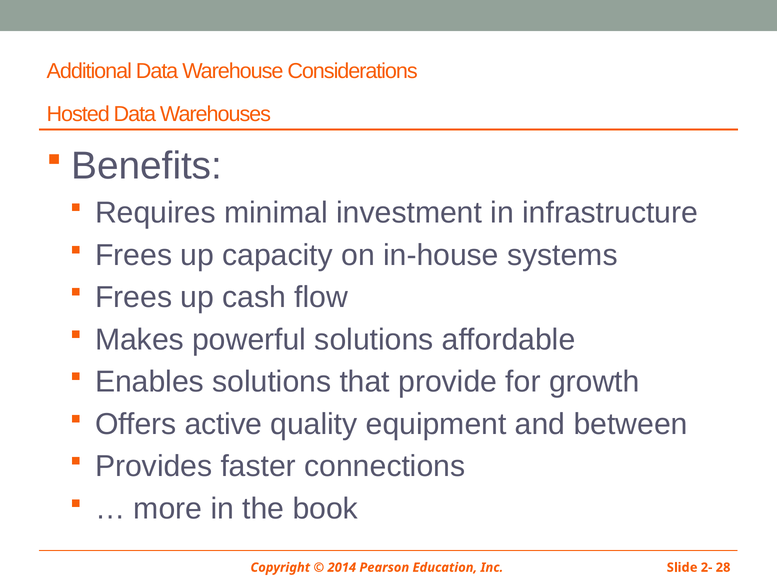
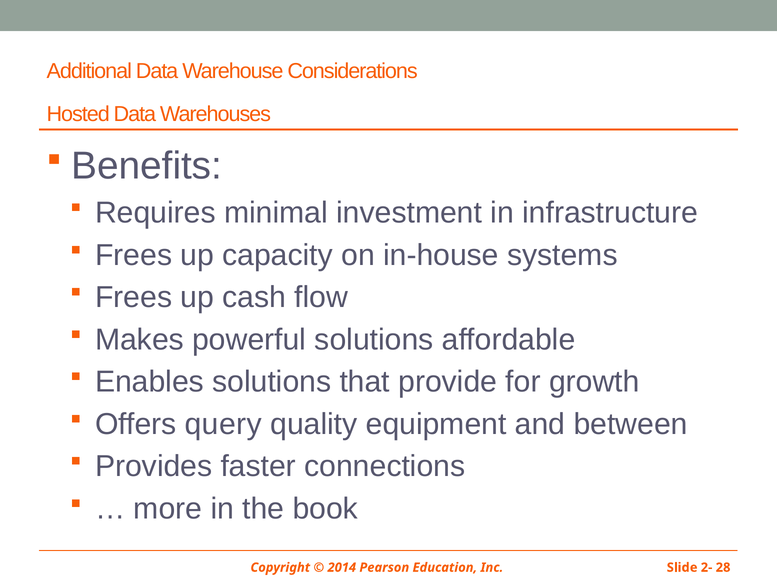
active: active -> query (223, 424)
